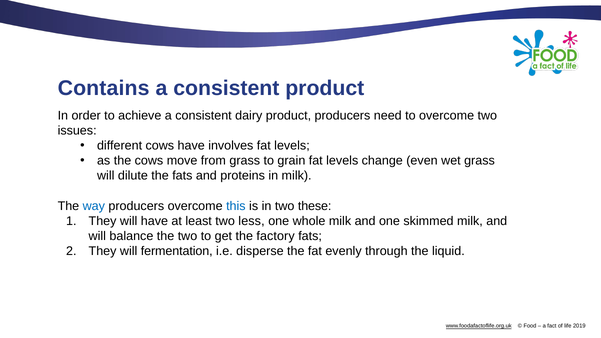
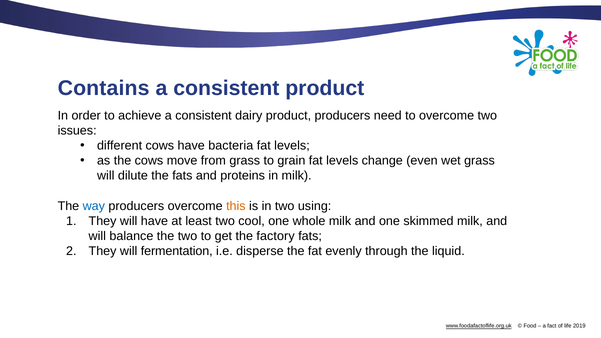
involves: involves -> bacteria (231, 146)
this colour: blue -> orange (236, 206)
these: these -> using (315, 206)
less: less -> cool (252, 221)
